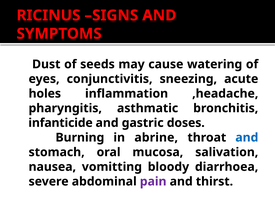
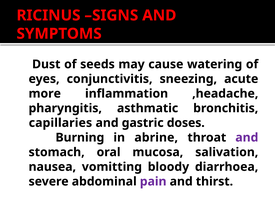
holes: holes -> more (45, 94)
infanticide: infanticide -> capillaries (60, 123)
and colour: blue -> purple (247, 138)
